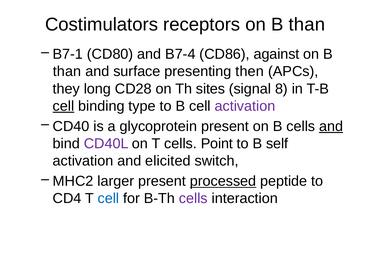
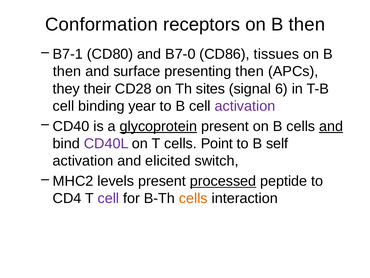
Costimulators: Costimulators -> Conformation (101, 24)
receptors on B than: than -> then (307, 24)
B7-4: B7-4 -> B7-0 (180, 54)
against: against -> tissues (276, 54)
than: than -> then (67, 71)
long: long -> their (97, 89)
8: 8 -> 6 (281, 89)
cell underline: present -> none (63, 106)
type: type -> year (142, 106)
glycoprotein underline: none -> present (158, 126)
larger: larger -> levels (116, 181)
cell colour: blue -> purple (108, 198)
cells colour: purple -> orange (193, 198)
